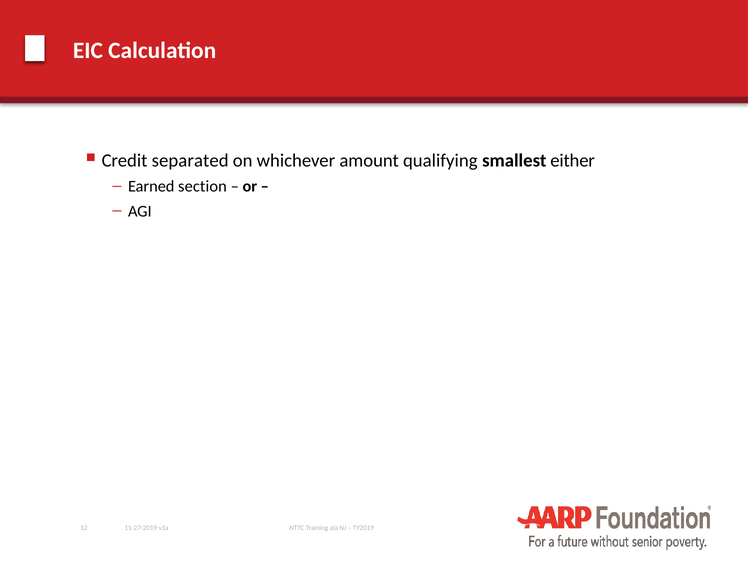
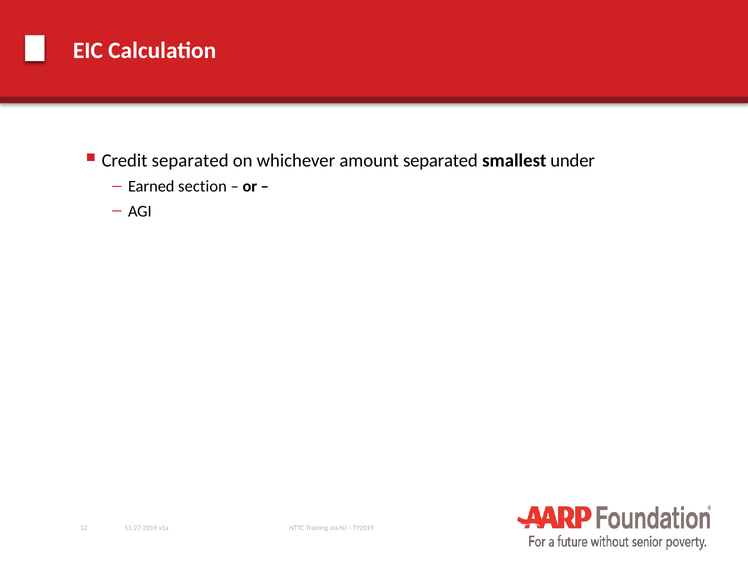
amount qualifying: qualifying -> separated (440, 160)
either: either -> under (573, 160)
